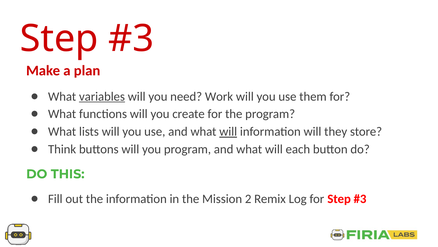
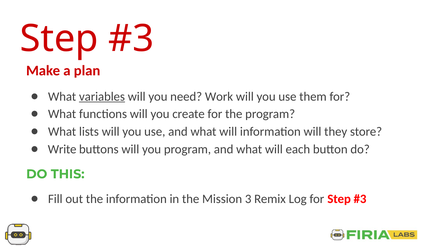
will underline: present -> none (228, 131)
Think: Think -> Write (62, 149)
2: 2 -> 3 (248, 198)
